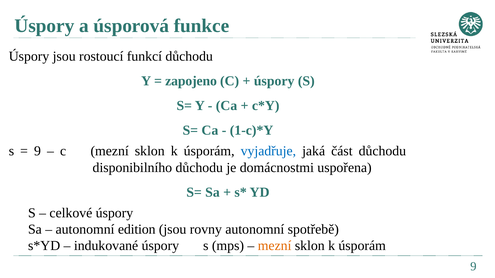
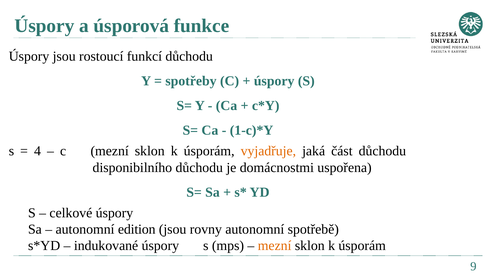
zapojeno: zapojeno -> spotřeby (191, 81)
9: 9 -> 4 (37, 151)
vyjadřuje colour: blue -> orange (268, 151)
